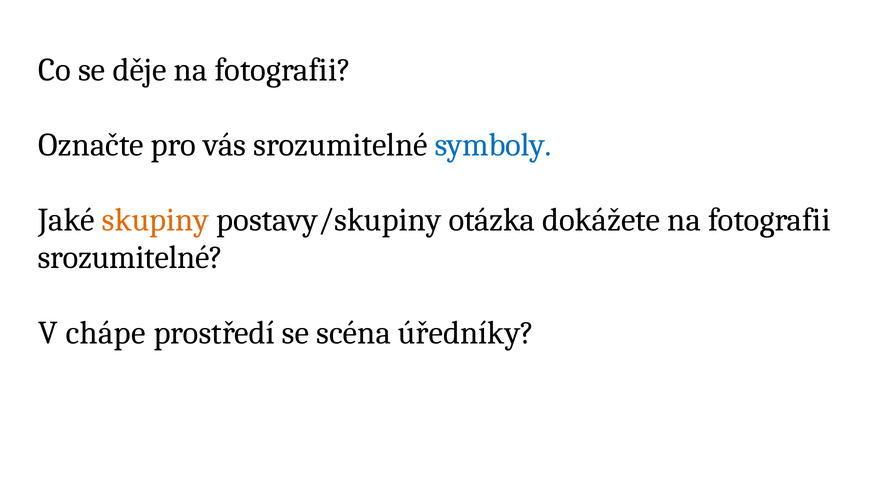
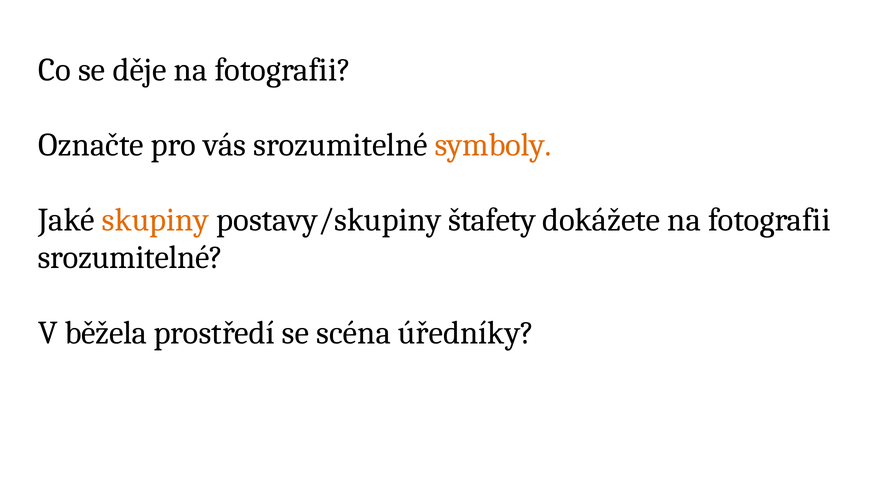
symboly colour: blue -> orange (493, 145)
otázka: otázka -> štafety (492, 220)
chápe: chápe -> běžela (106, 333)
